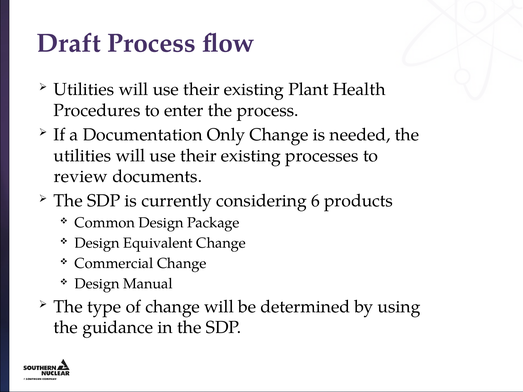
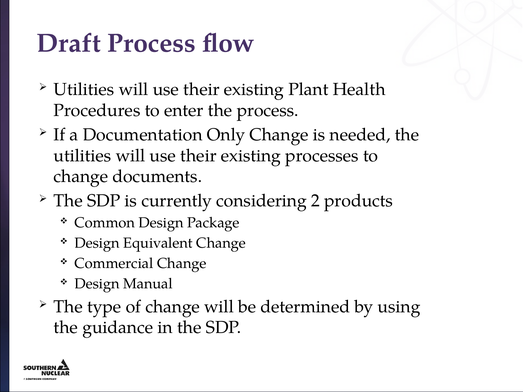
review: review -> change (81, 177)
6: 6 -> 2 (315, 201)
